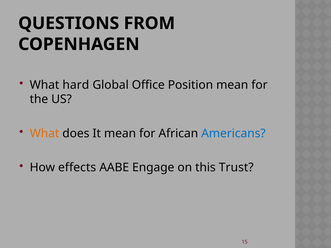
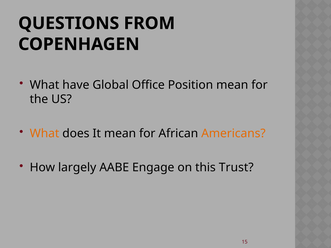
hard: hard -> have (76, 85)
Americans colour: blue -> orange (233, 134)
effects: effects -> largely (77, 168)
